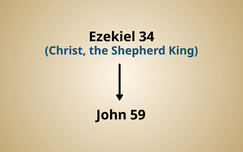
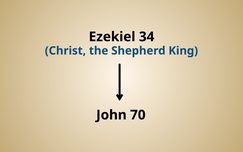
59: 59 -> 70 (138, 115)
